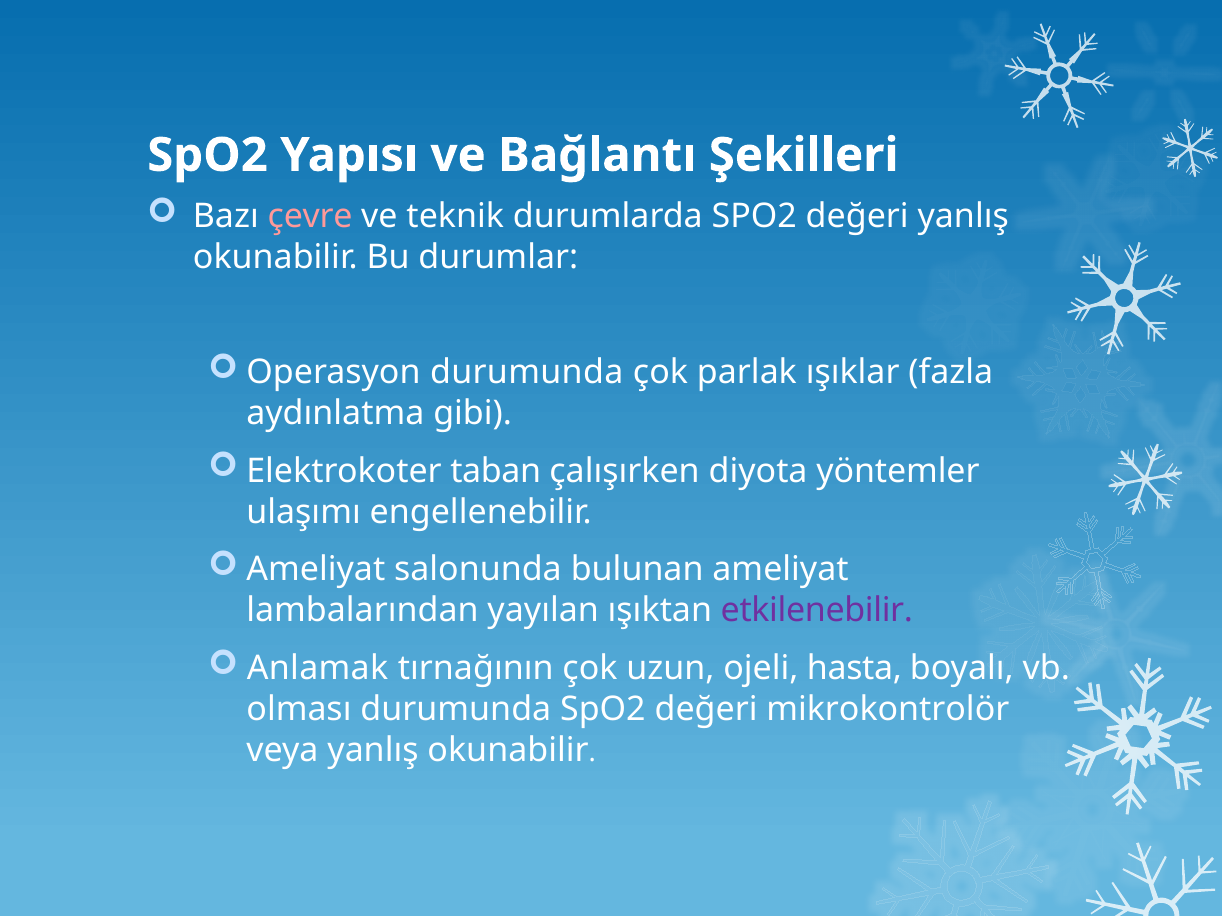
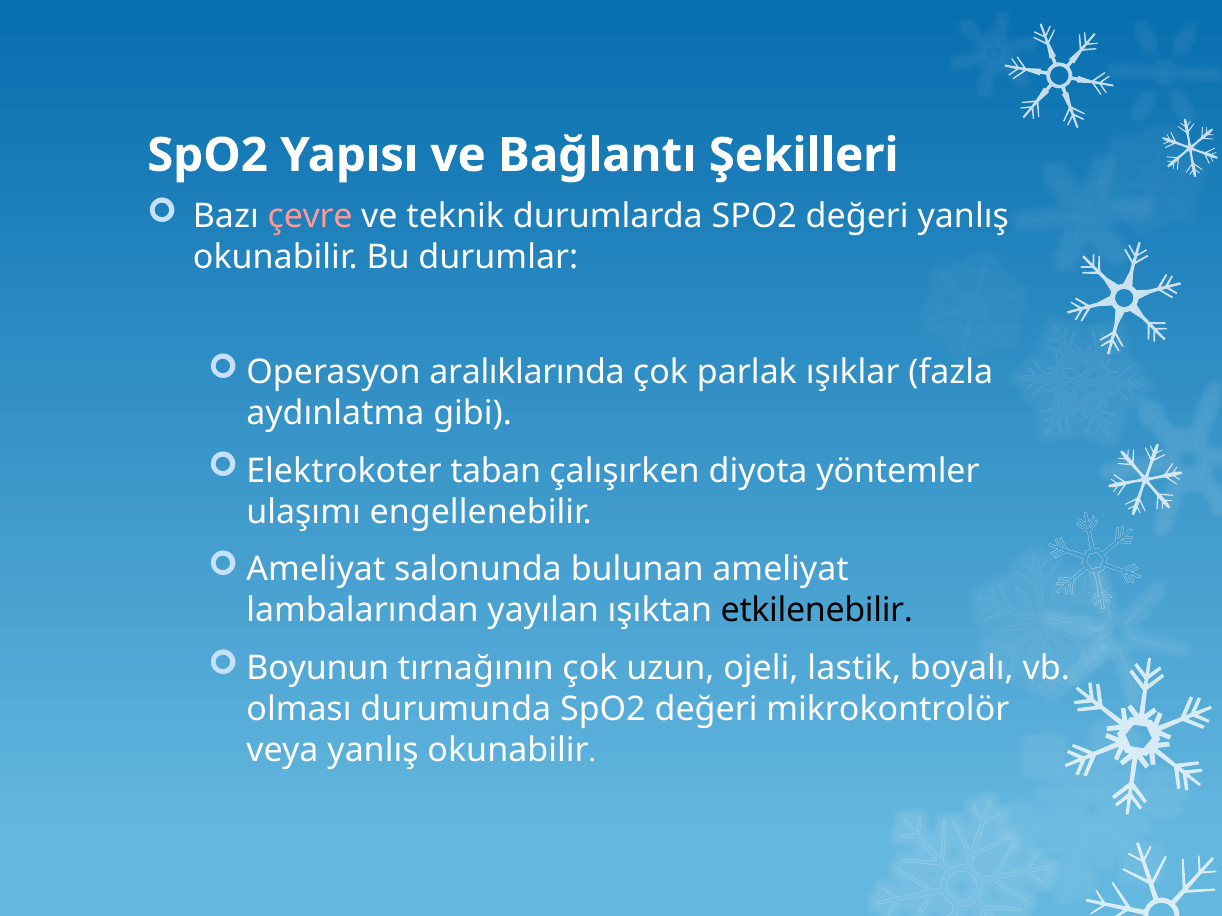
Operasyon durumunda: durumunda -> aralıklarında (527, 373)
etkilenebilir colour: purple -> black (817, 611)
Anlamak: Anlamak -> Boyunun (318, 669)
hasta: hasta -> lastik (854, 669)
